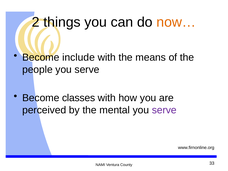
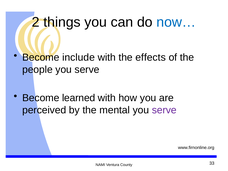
now… colour: orange -> blue (176, 22)
means: means -> effects (151, 57)
classes: classes -> learned (79, 98)
